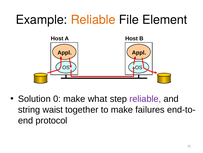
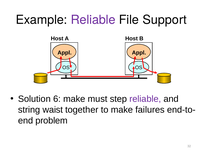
Reliable colour: orange -> purple (93, 20)
Element: Element -> Support (165, 20)
0: 0 -> 6 (57, 98)
what: what -> must (98, 98)
protocol: protocol -> problem (52, 120)
